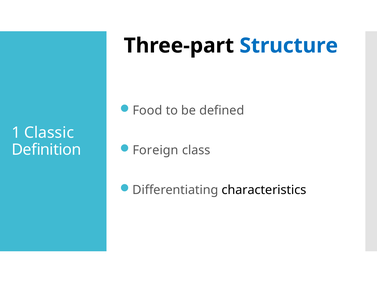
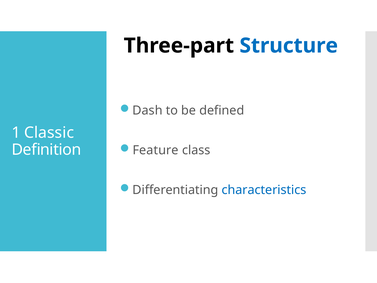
Food: Food -> Dash (148, 110)
Foreign: Foreign -> Feature (156, 150)
characteristics colour: black -> blue (264, 190)
